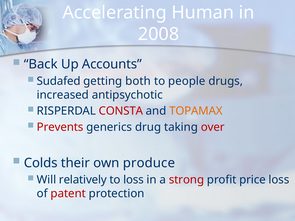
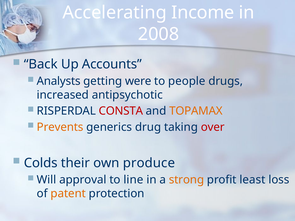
Human: Human -> Income (203, 13)
Sudafed: Sudafed -> Analysts (59, 81)
both: both -> were (138, 81)
Prevents colour: red -> orange (60, 127)
relatively: relatively -> approval (83, 180)
to loss: loss -> line (133, 180)
strong colour: red -> orange (186, 180)
price: price -> least (252, 180)
patent colour: red -> orange (68, 194)
